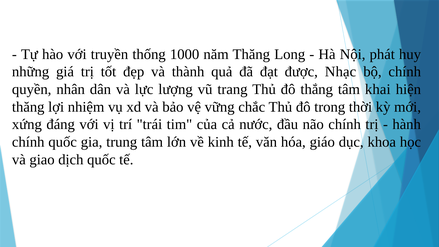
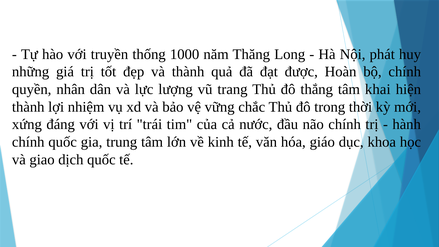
Nhạc: Nhạc -> Hoàn (341, 72)
thăng: thăng -> thành (28, 107)
